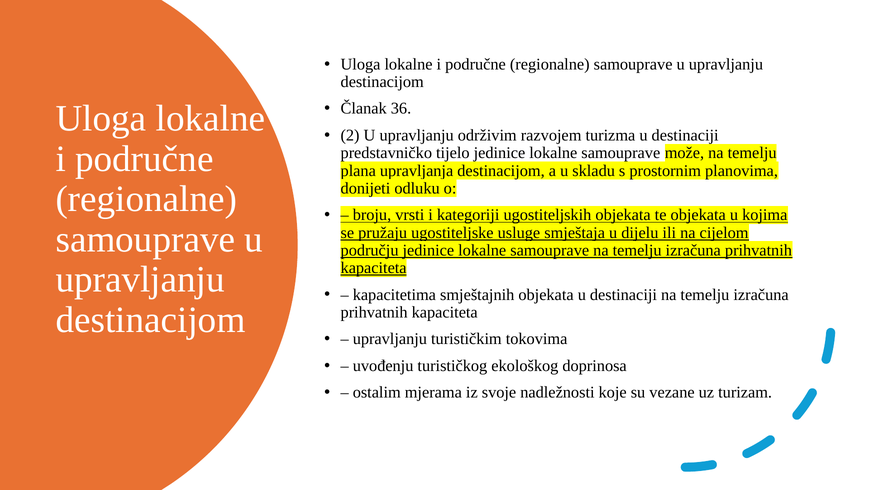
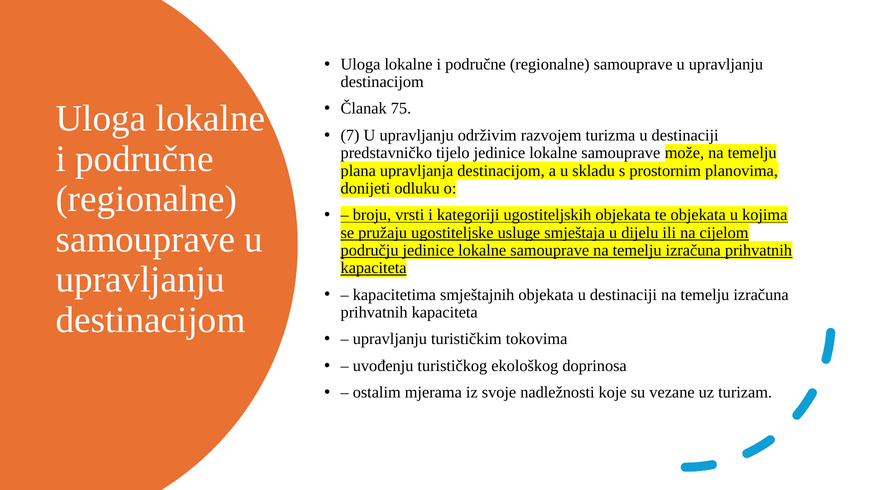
36: 36 -> 75 (401, 109)
2: 2 -> 7 (350, 135)
